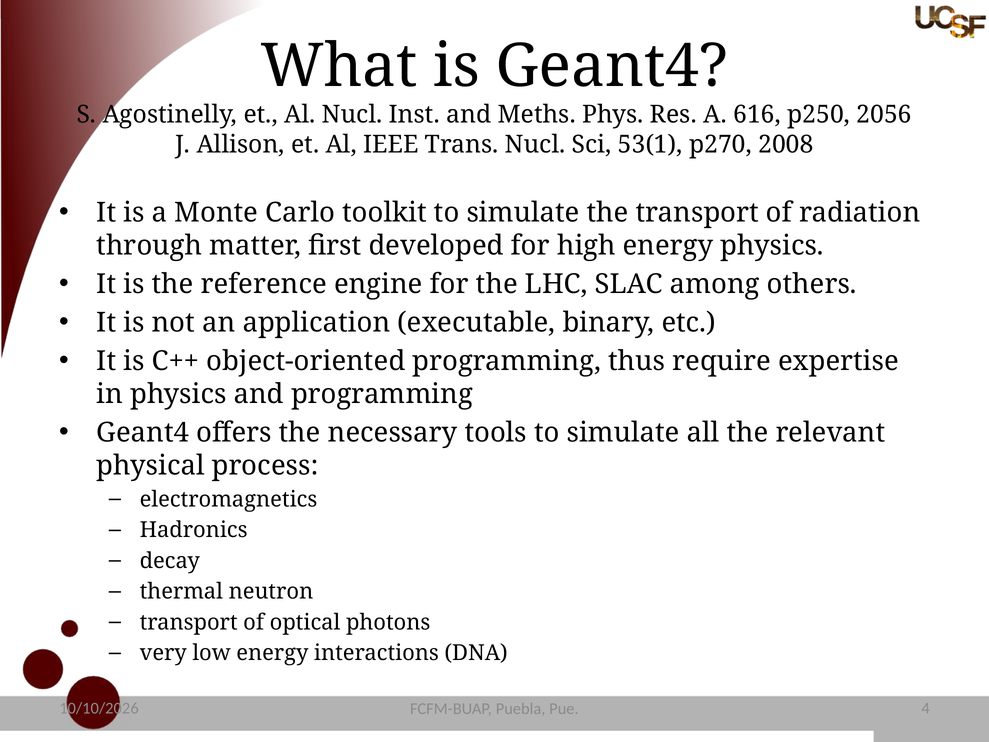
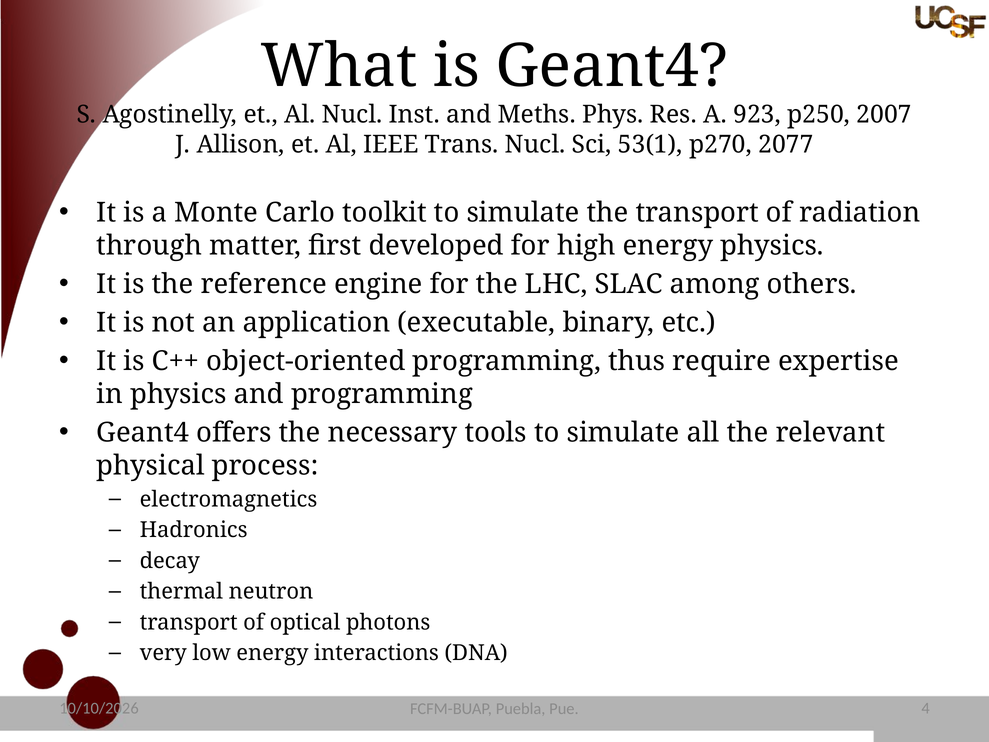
616: 616 -> 923 (757, 115)
2056: 2056 -> 2007 (884, 115)
2008: 2008 -> 2077 (786, 144)
